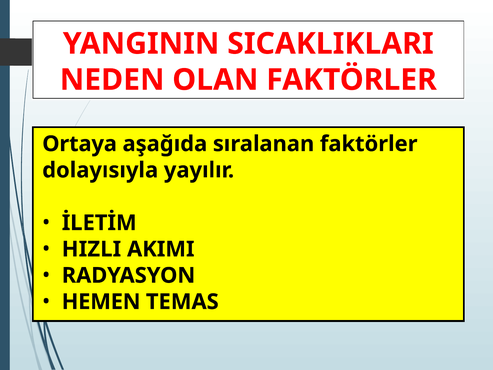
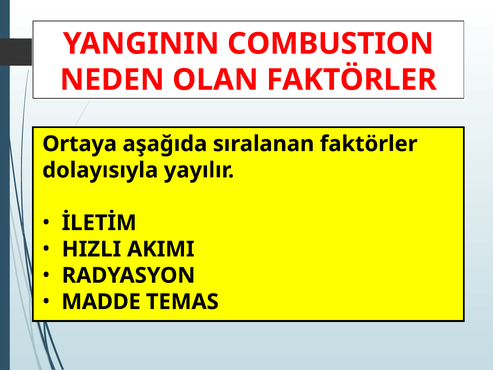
SICAKLIKLARI: SICAKLIKLARI -> COMBUSTION (331, 44)
HEMEN: HEMEN -> MADDE (101, 302)
